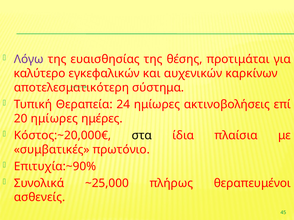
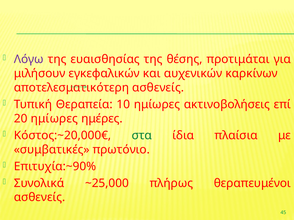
καλύτερο: καλύτερο -> μιλήσουν (40, 74)
αποτελεσματικότερη σύστημα: σύστημα -> ασθενείς (158, 88)
24: 24 -> 10 (123, 105)
στα colour: black -> green (142, 136)
